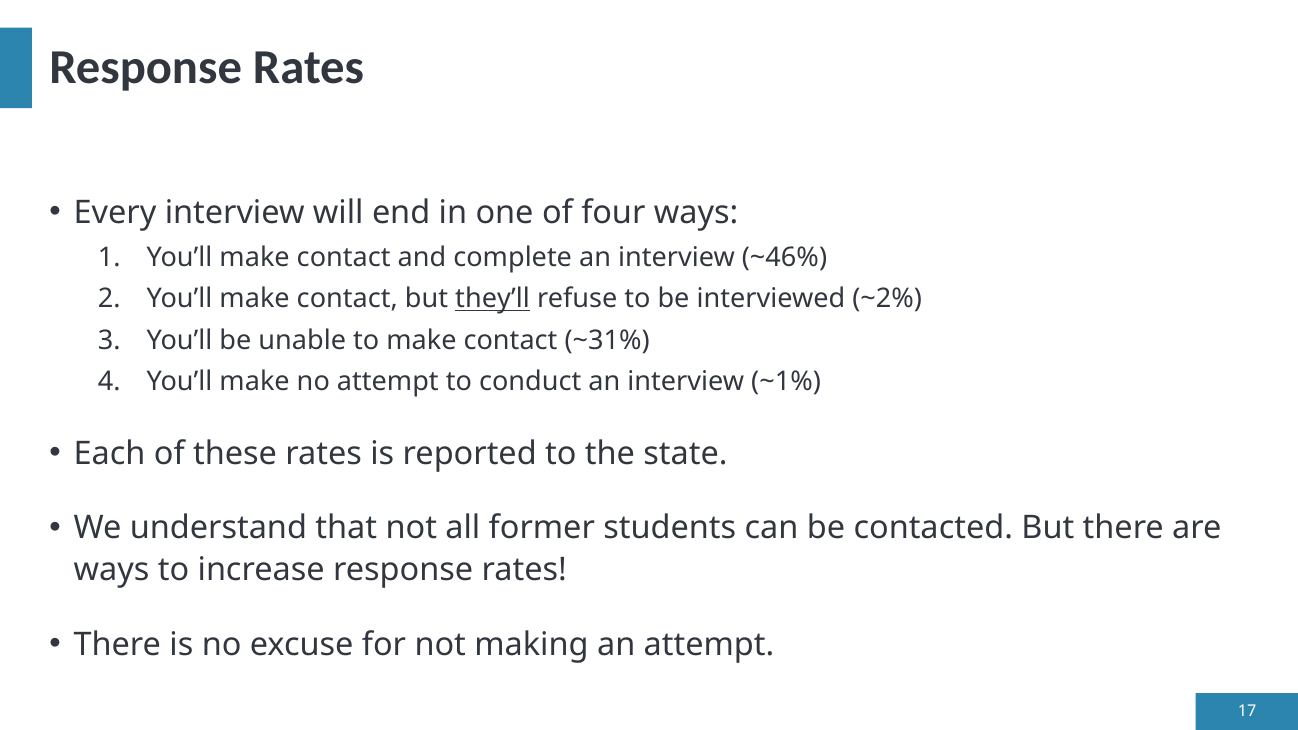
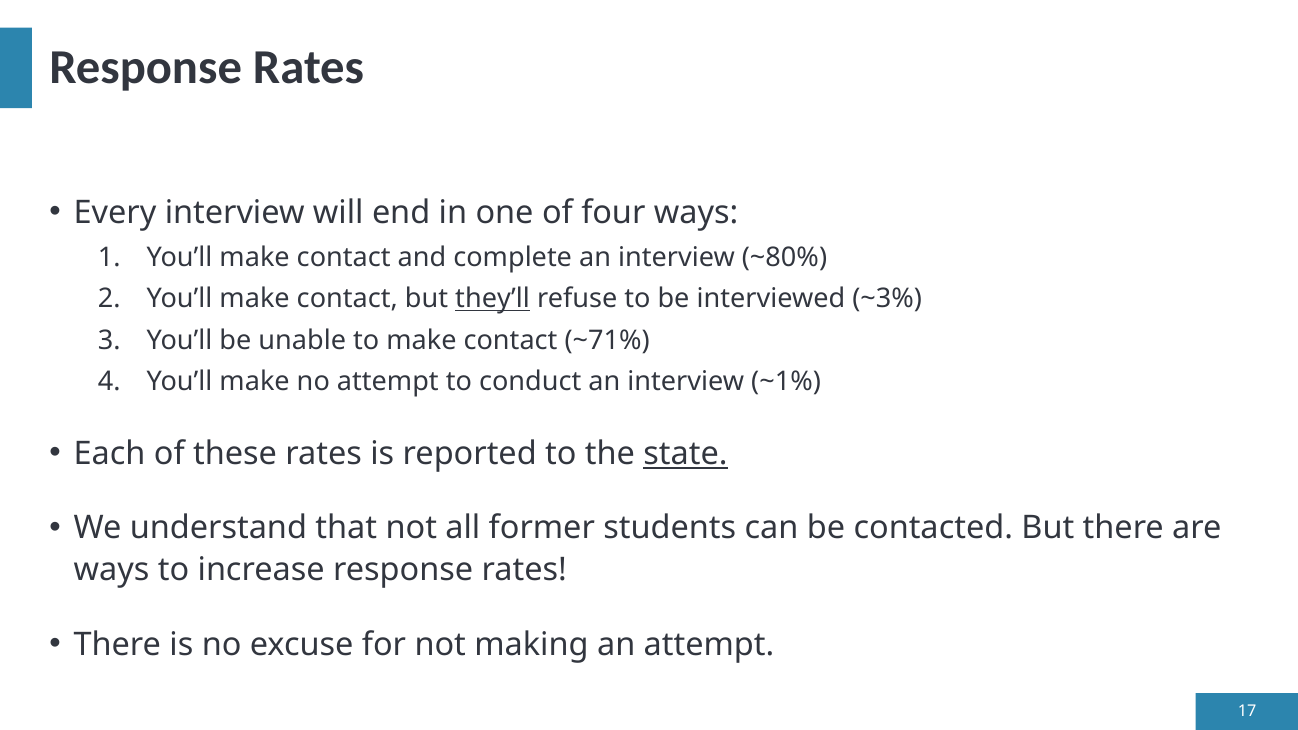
~46%: ~46% -> ~80% (784, 257)
~2%: ~2% -> ~3% (887, 299)
~31%: ~31% -> ~71% (607, 340)
state underline: none -> present (685, 454)
